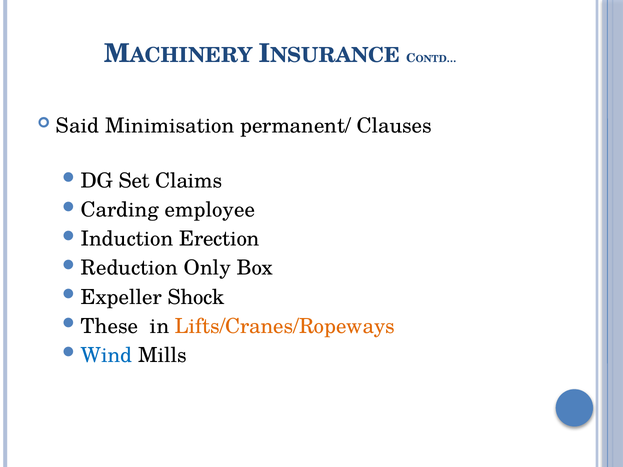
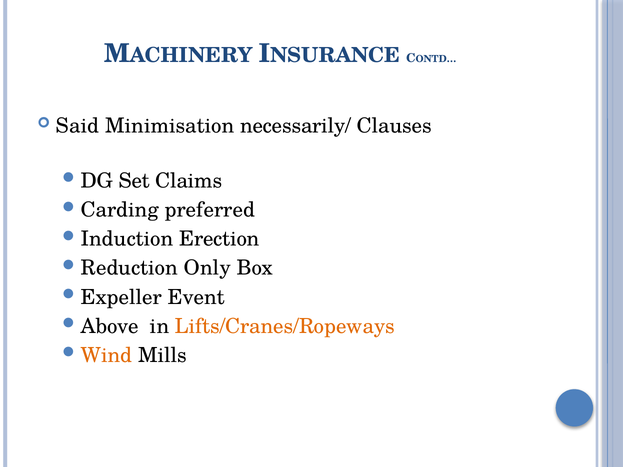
permanent/: permanent/ -> necessarily/ (296, 126)
employee: employee -> preferred (210, 210)
Shock: Shock -> Event (196, 297)
These: These -> Above (110, 326)
Wind colour: blue -> orange (107, 355)
